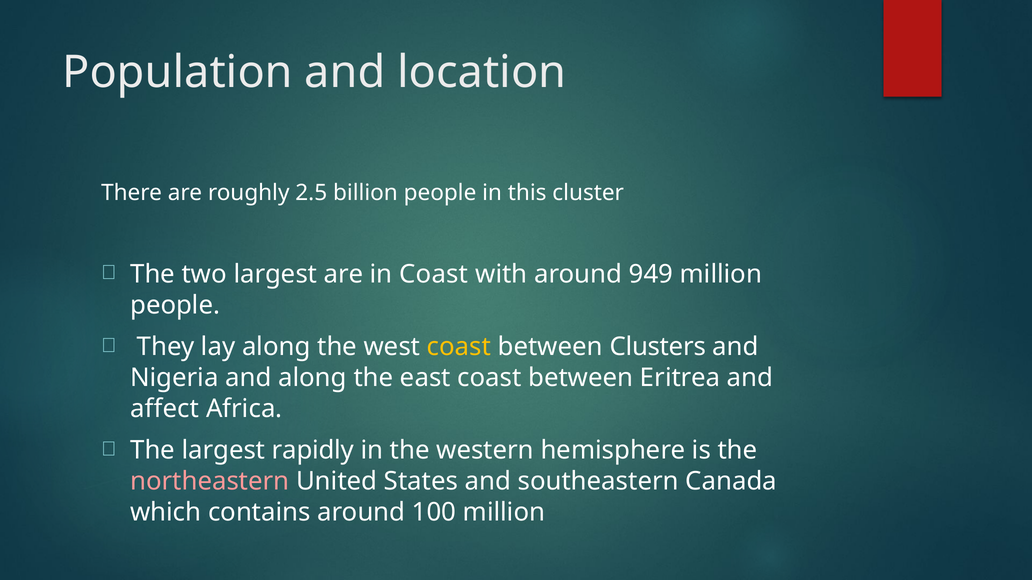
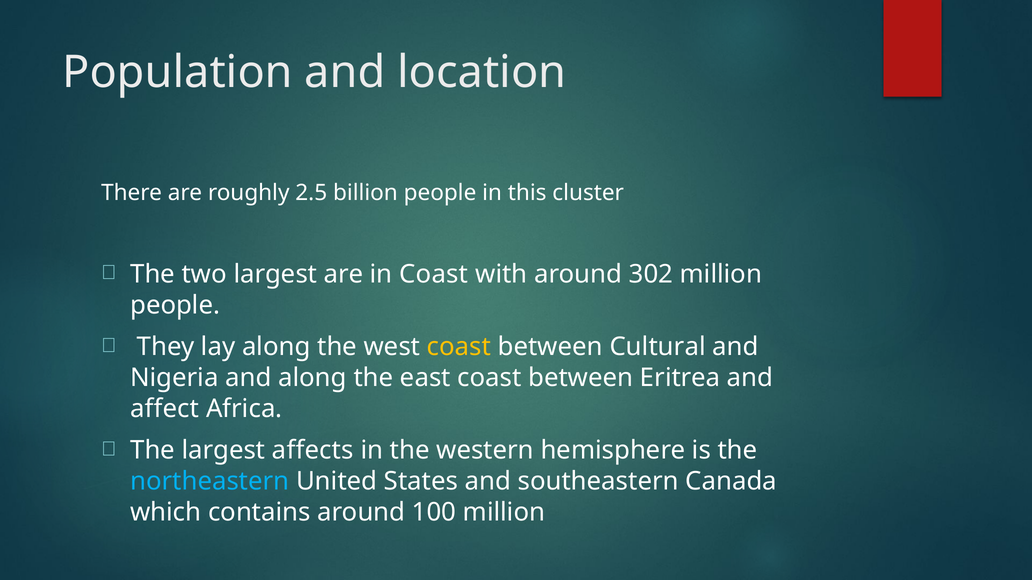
949: 949 -> 302 (651, 275)
Clusters: Clusters -> Cultural (658, 347)
rapidly: rapidly -> affects (313, 451)
northeastern colour: pink -> light blue (210, 482)
